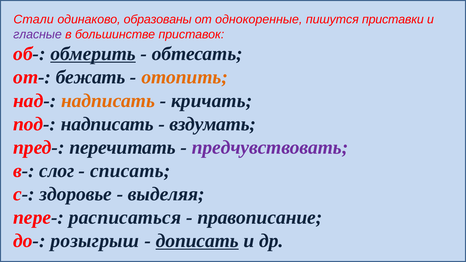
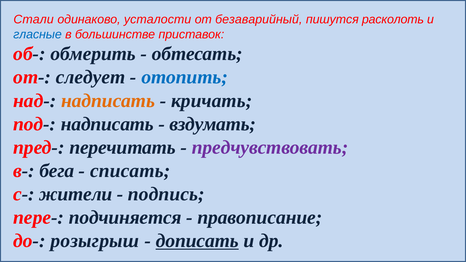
образованы: образованы -> усталости (158, 20)
однокоренные: однокоренные -> безаварийный (259, 20)
приставки: приставки -> расколоть (393, 20)
гласные colour: purple -> blue (38, 34)
обмерить underline: present -> none (93, 54)
бежать: бежать -> следует (90, 77)
отопить colour: orange -> blue (185, 77)
слог: слог -> бега (57, 171)
здоровье: здоровье -> жители (76, 194)
выделяя: выделяя -> подпись (166, 194)
расписаться: расписаться -> подчиняется (125, 218)
